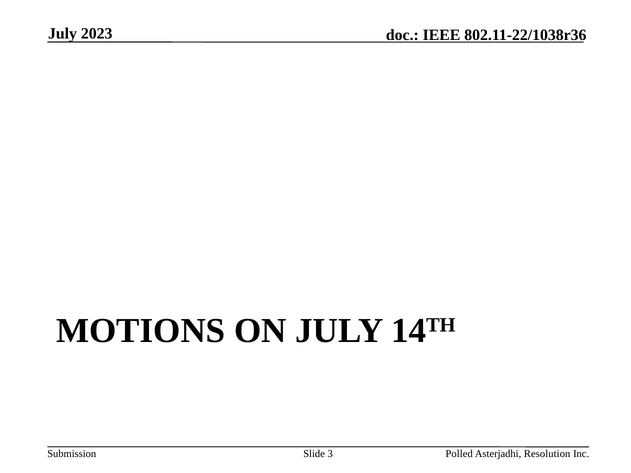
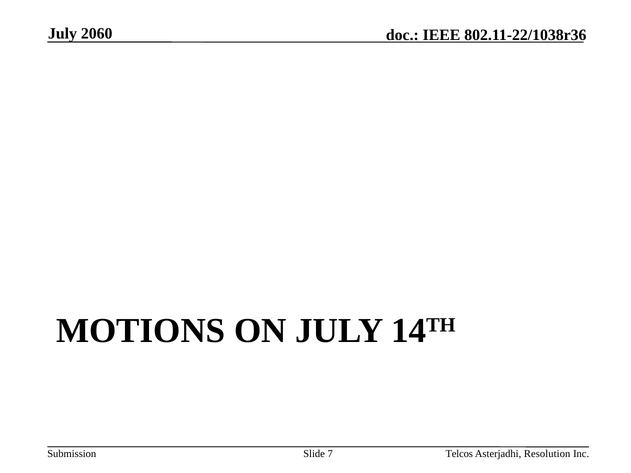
2023: 2023 -> 2060 (97, 33)
3: 3 -> 7 (330, 454)
Polled: Polled -> Telcos (459, 454)
